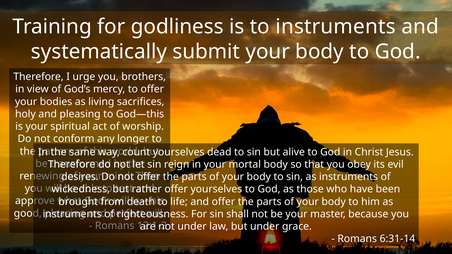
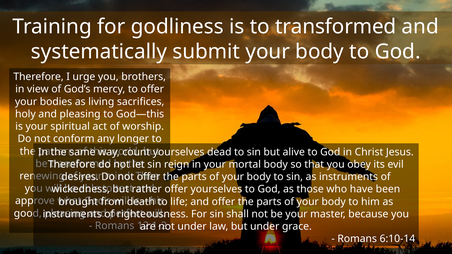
to instruments: instruments -> transformed (336, 27)
6:31-14: 6:31-14 -> 6:10-14 (397, 239)
